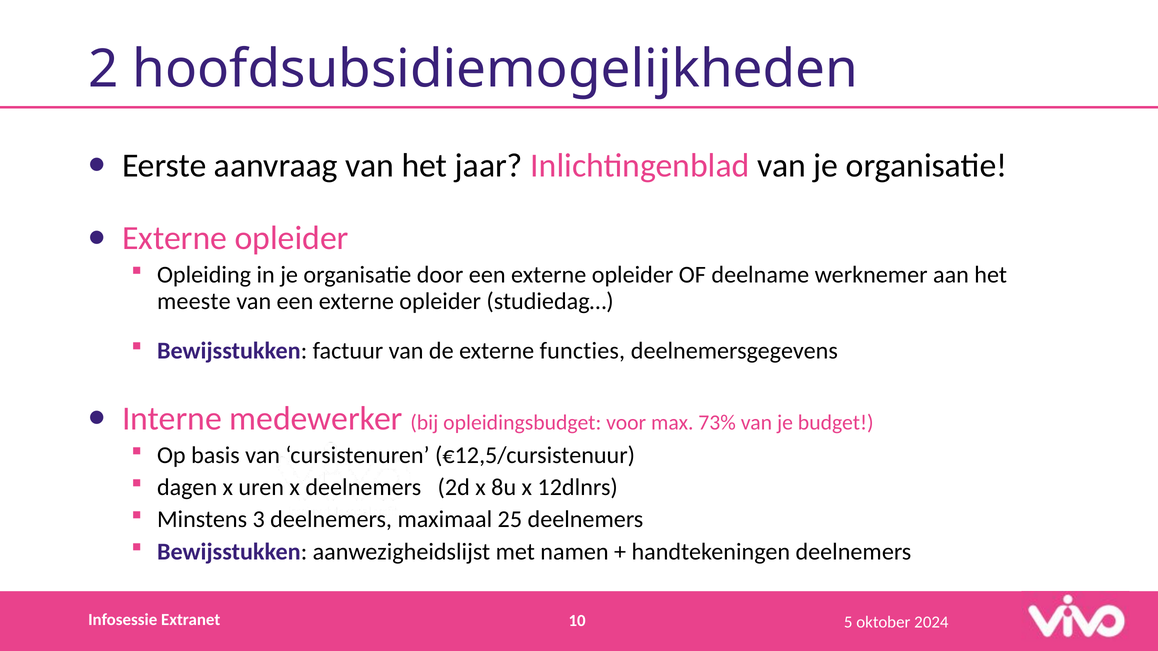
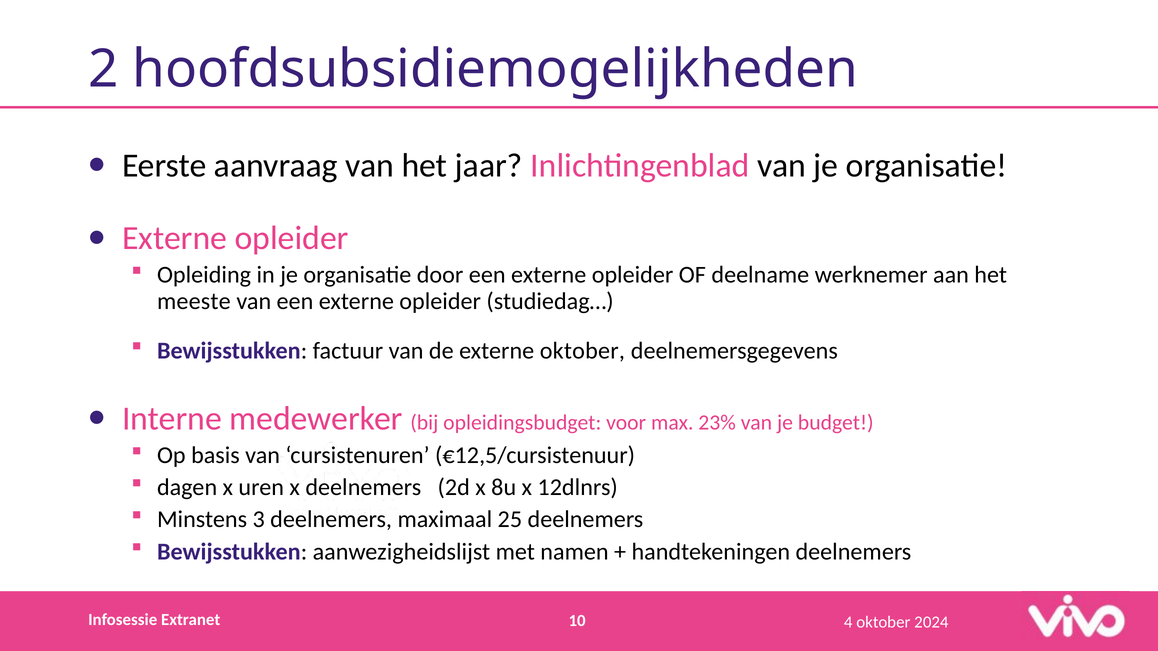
externe functies: functies -> oktober (582, 351)
73%: 73% -> 23% (717, 423)
5: 5 -> 4 (848, 622)
